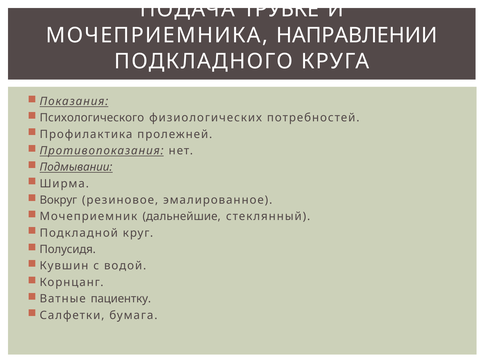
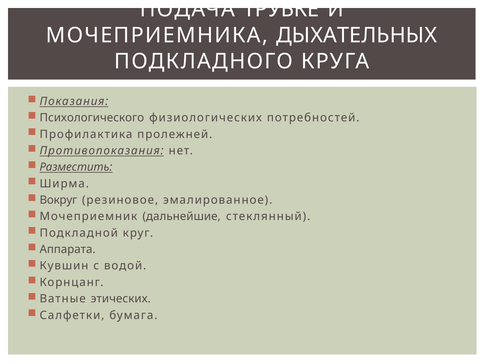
НАПРАВЛЕНИИ: НАПРАВЛЕНИИ -> ДЫХАТЕЛЬНЫХ (357, 35)
Подмывании: Подмывании -> Разместить (76, 167)
Полусидя: Полусидя -> Аппарата (68, 249)
пациентку: пациентку -> этических (121, 299)
